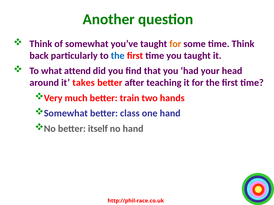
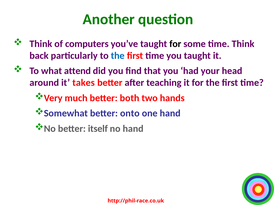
of somewhat: somewhat -> computers (87, 44)
for colour: orange -> black (175, 44)
train: train -> both (130, 98)
class: class -> onto (130, 114)
